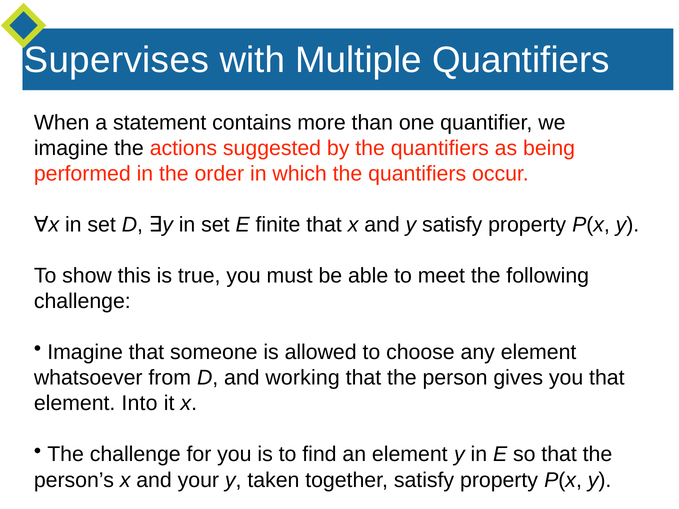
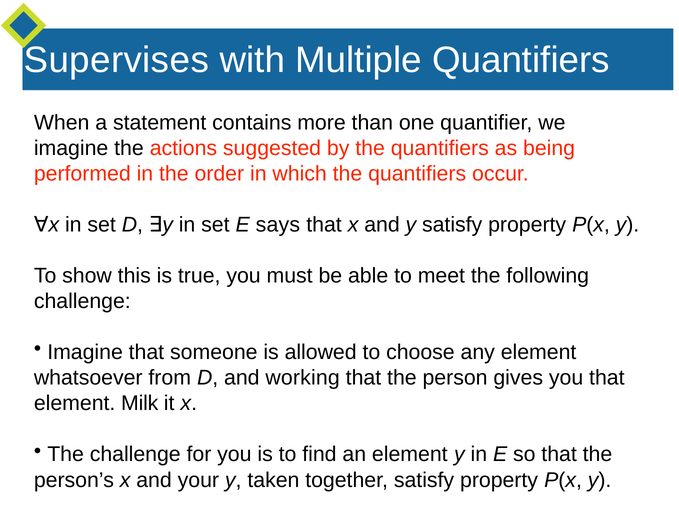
finite: finite -> says (278, 225)
Into: Into -> Milk (140, 404)
